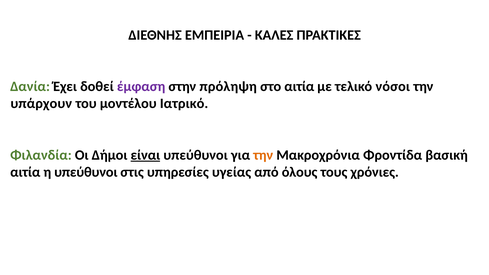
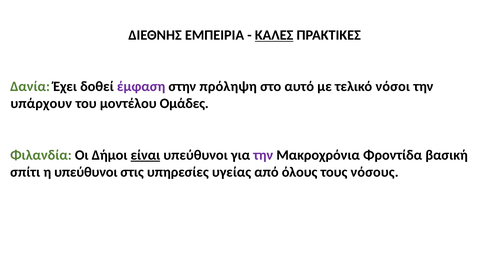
ΚΑΛΕΣ underline: none -> present (274, 35)
στο αιτία: αιτία -> αυτό (299, 87)
Ιατρικό: Ιατρικό -> Ομάδες (184, 104)
την colour: orange -> purple (263, 155)
αιτία: αιτία -> σπίτι (25, 172)
χρόνιες: χρόνιες -> νόσους (375, 172)
